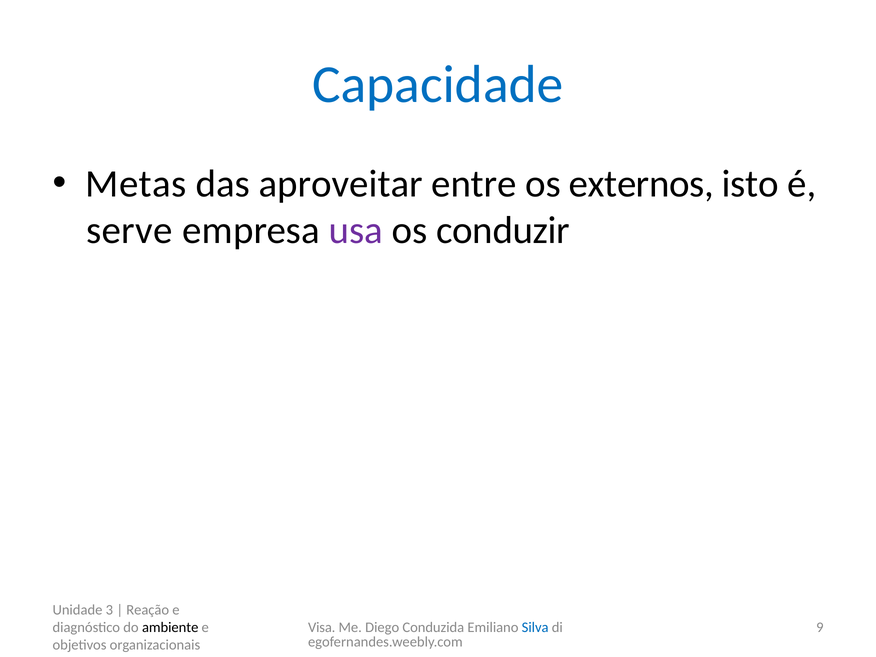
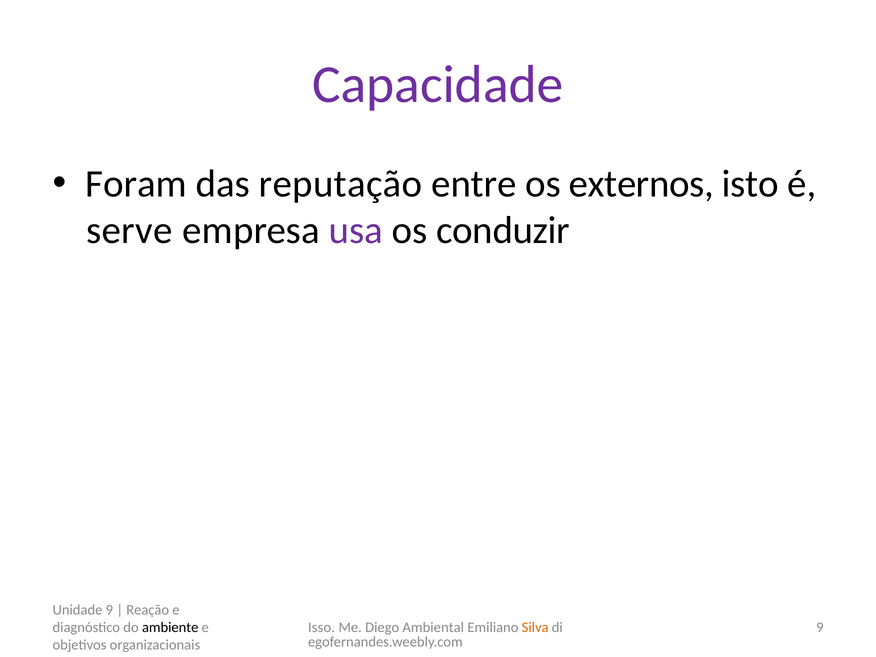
Capacidade colour: blue -> purple (438, 85)
Metas: Metas -> Foram (136, 184)
aproveitar: aproveitar -> reputação (341, 184)
Unidade 3: 3 -> 9 (109, 610)
Visa: Visa -> Isso (322, 627)
Conduzida: Conduzida -> Ambiental (433, 627)
Silva colour: blue -> orange (535, 627)
